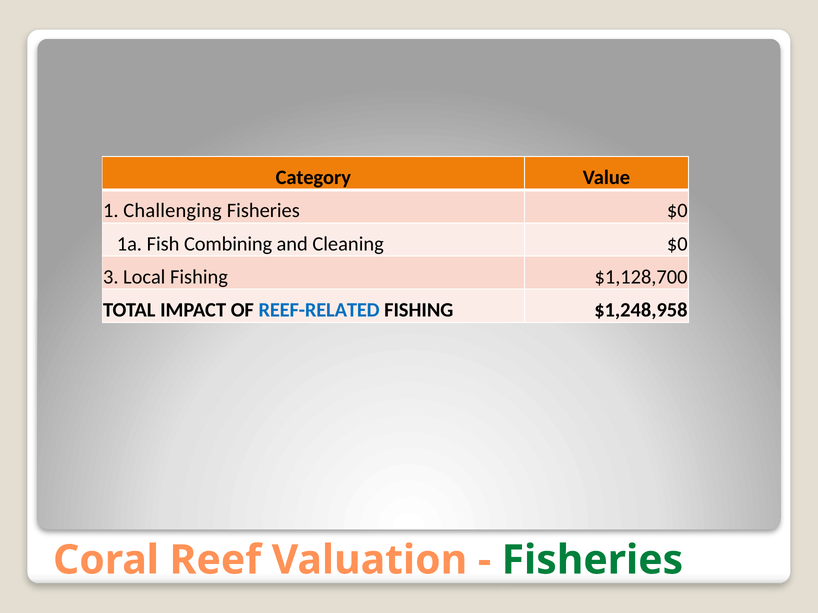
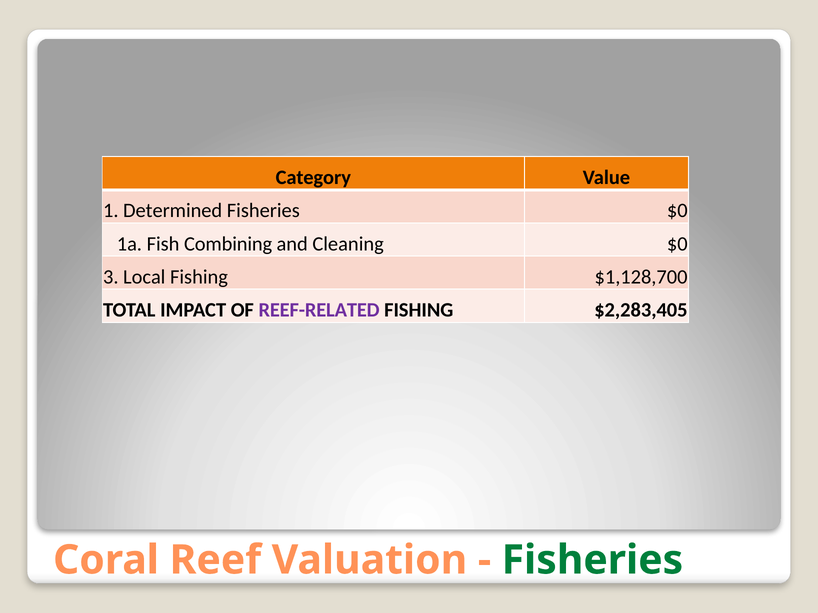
Challenging: Challenging -> Determined (173, 211)
REEF-RELATED colour: blue -> purple (319, 310)
$1,248,958: $1,248,958 -> $2,283,405 (641, 310)
